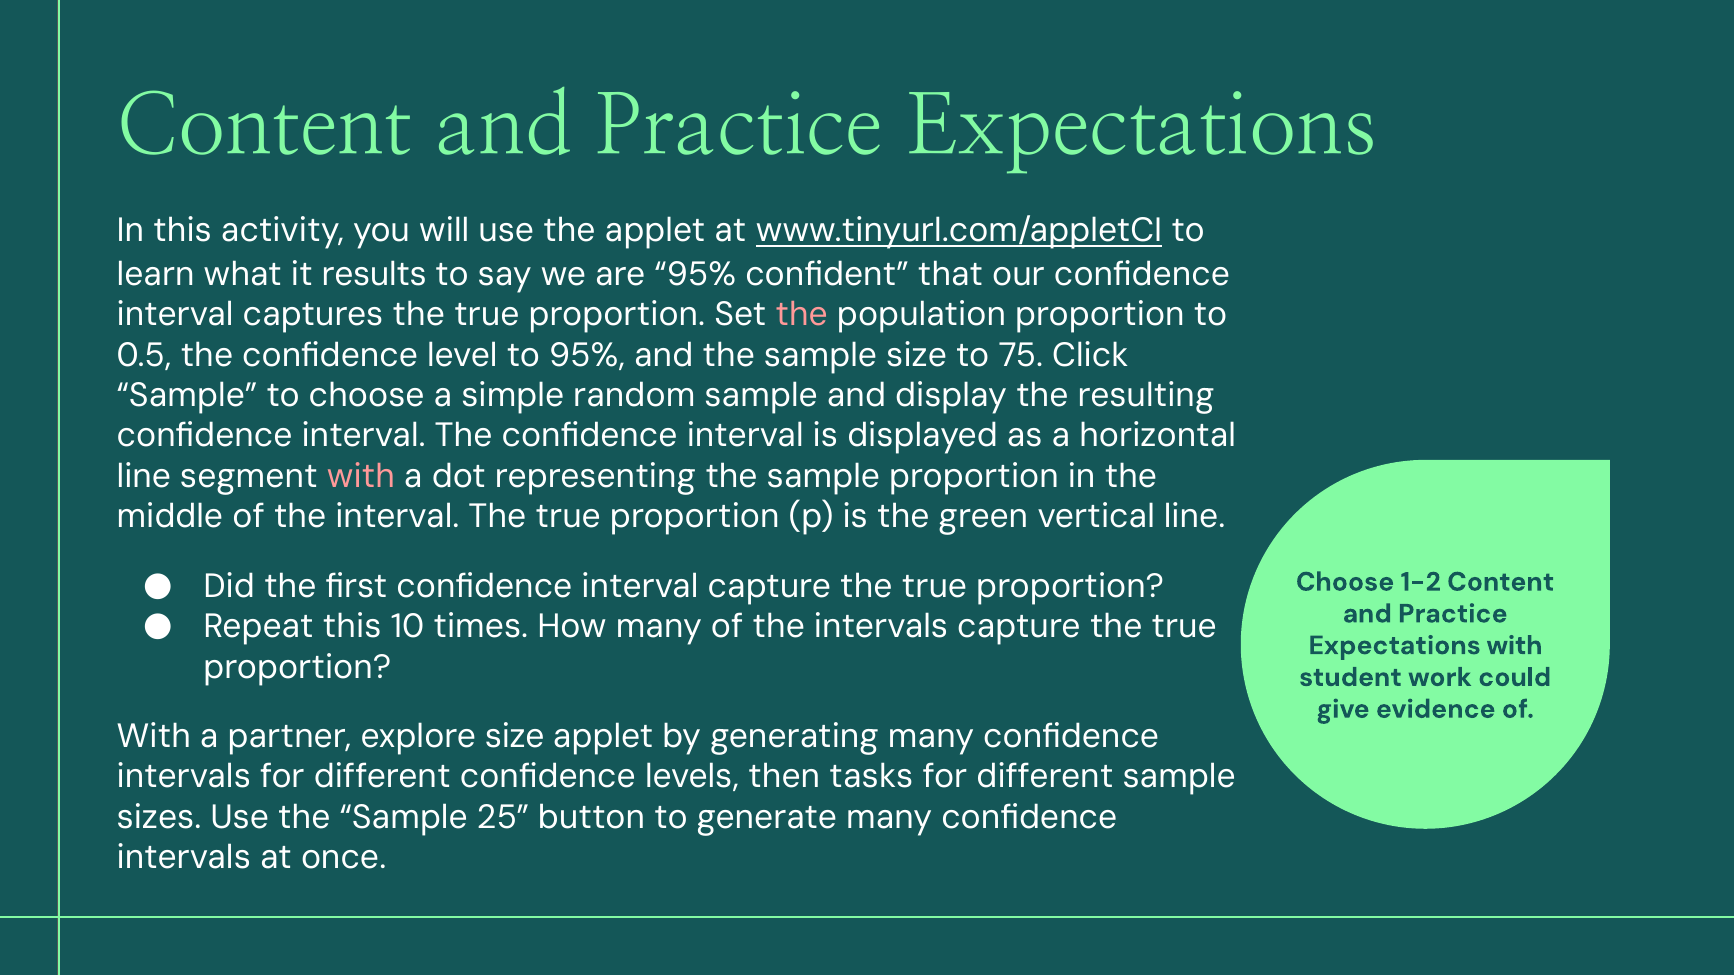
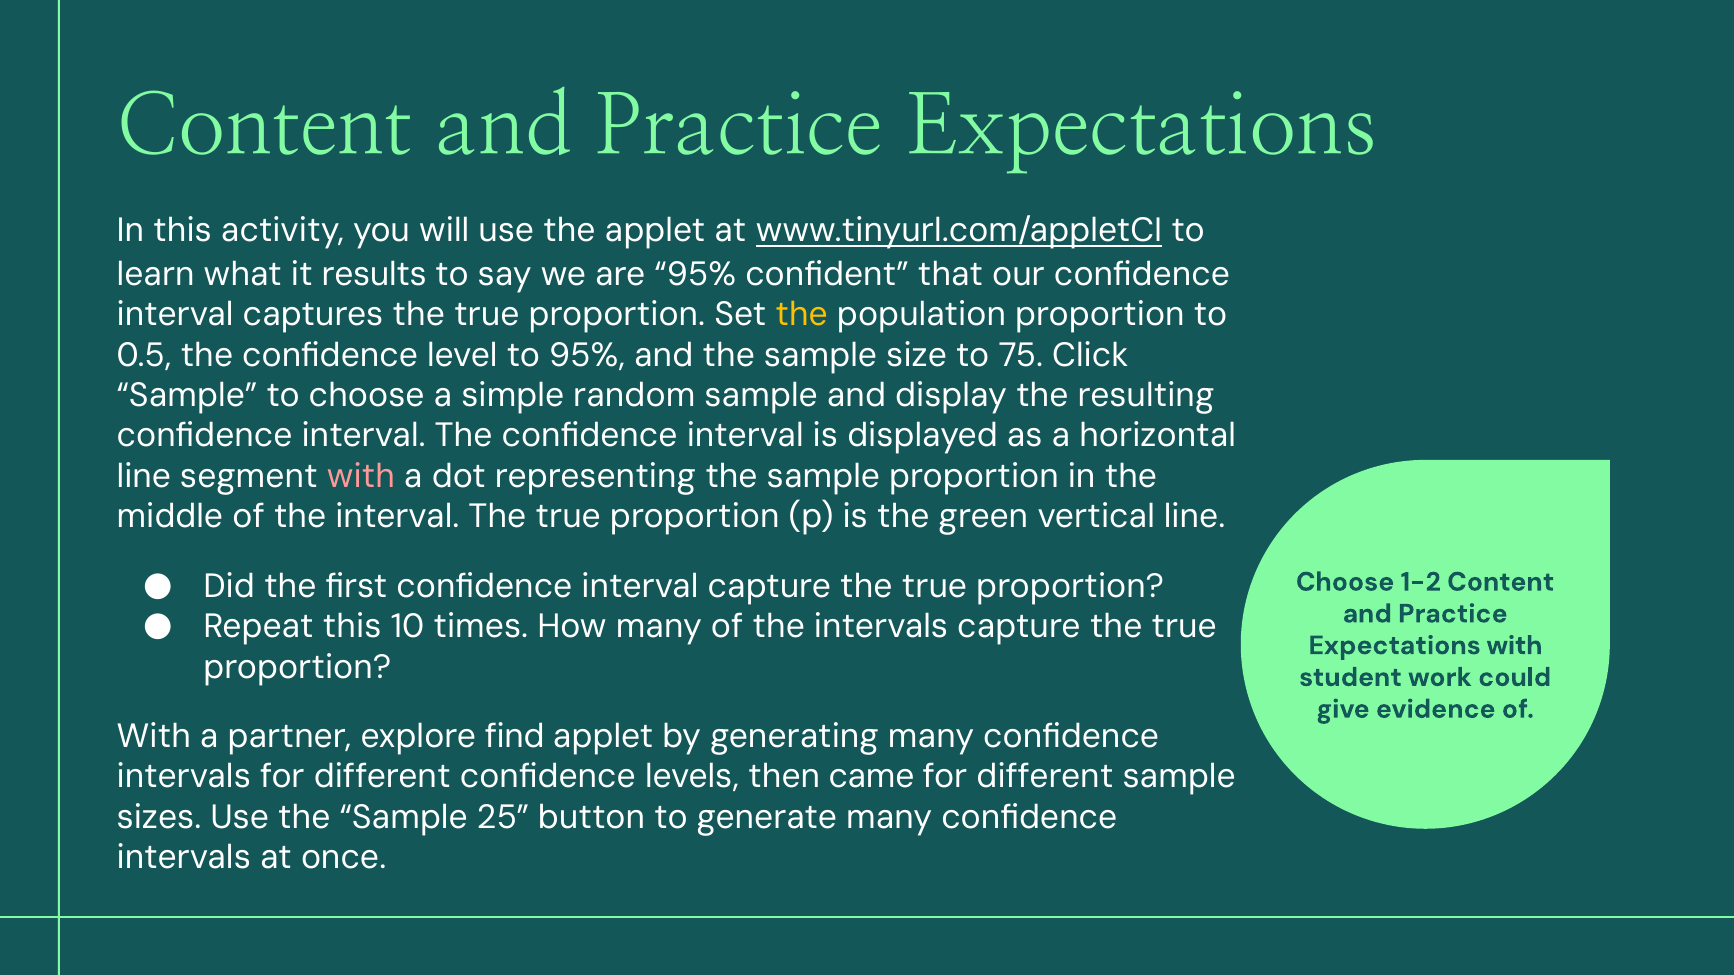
the colour: pink -> yellow (802, 315)
explore size: size -> find (515, 737)
tasks: tasks -> came (871, 777)
